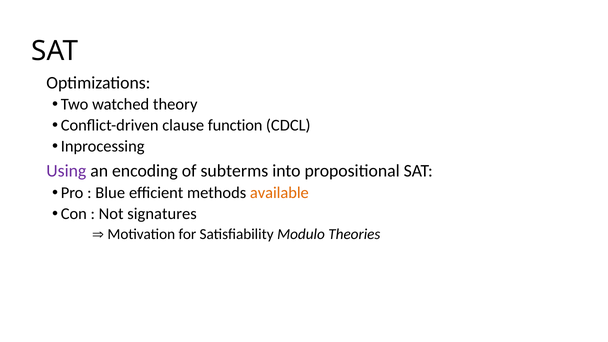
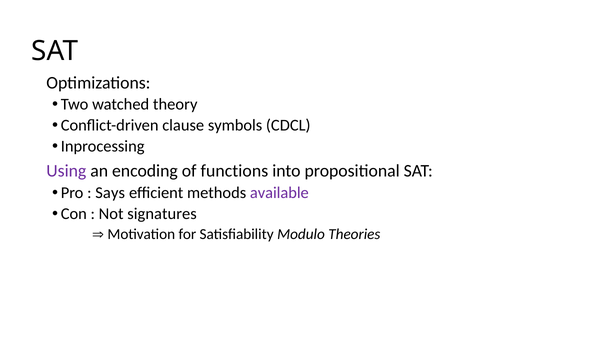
function: function -> symbols (235, 125)
subterms: subterms -> functions (234, 171)
Blue: Blue -> Says (110, 193)
available colour: orange -> purple (279, 193)
